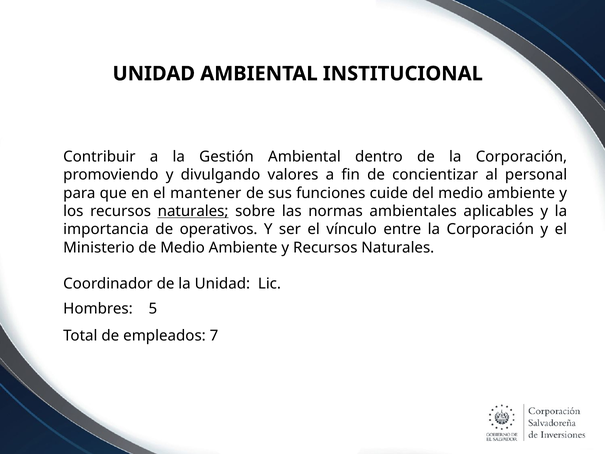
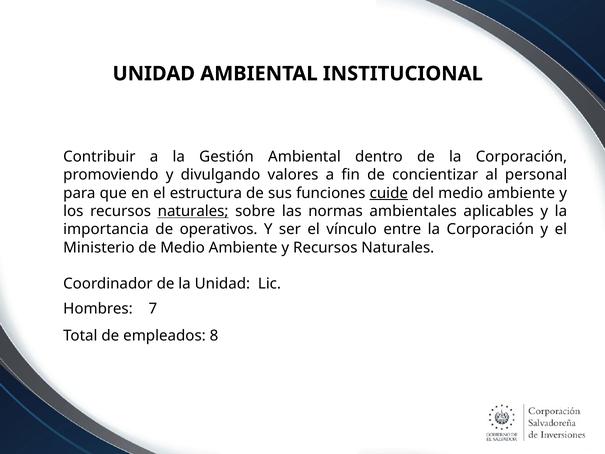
mantener: mantener -> estructura (206, 193)
cuide underline: none -> present (389, 193)
5: 5 -> 7 (153, 309)
7: 7 -> 8 (214, 336)
